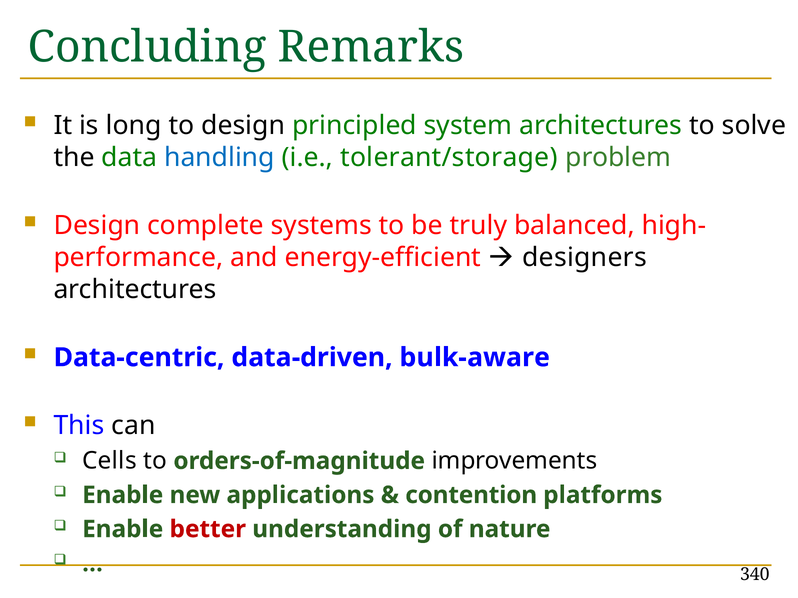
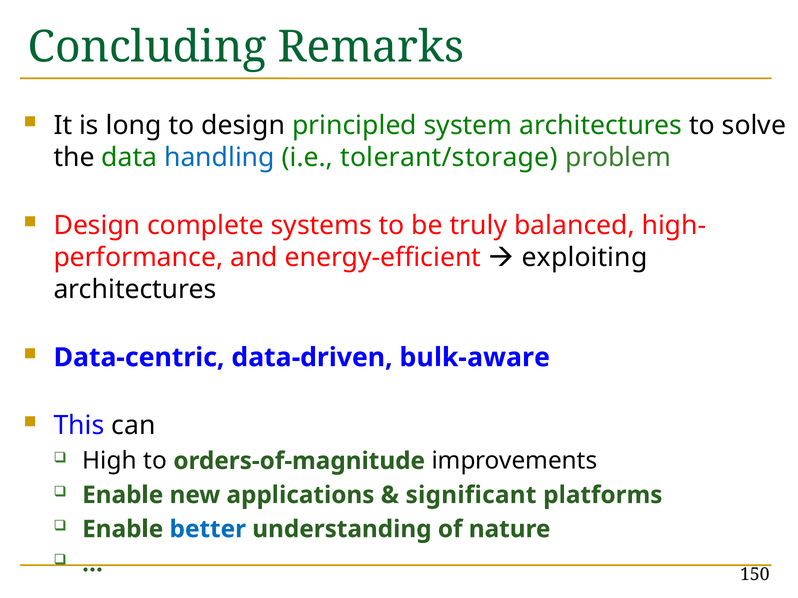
designers: designers -> exploiting (585, 258)
Cells: Cells -> High (110, 461)
contention: contention -> significant (471, 495)
better colour: red -> blue (208, 530)
340: 340 -> 150 (755, 575)
